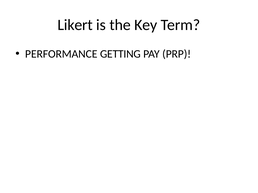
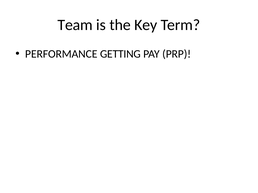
Likert: Likert -> Team (75, 25)
